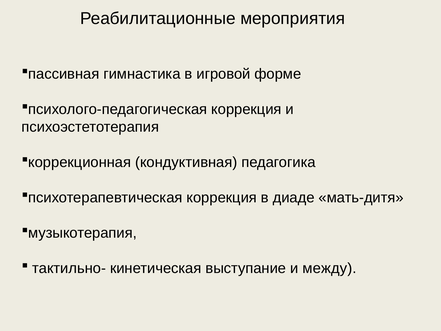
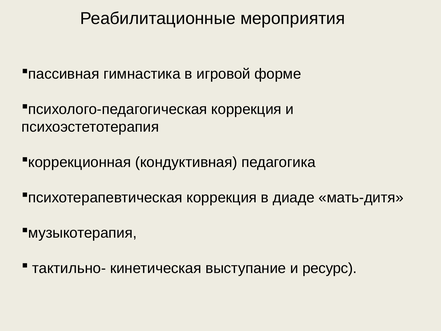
между: между -> ресурс (330, 268)
